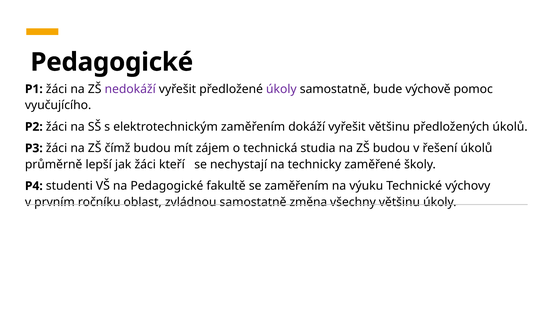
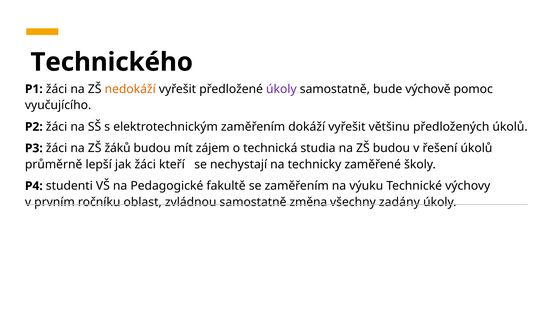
Pedagogické: Pedagogické -> Technického (112, 62)
nedokáží colour: purple -> orange (130, 89)
čímž: čímž -> žáků (118, 149)
všechny většinu: většinu -> zadány (399, 203)
